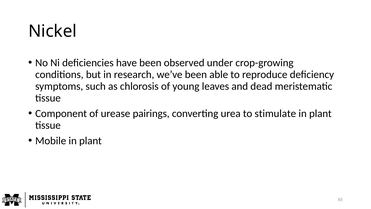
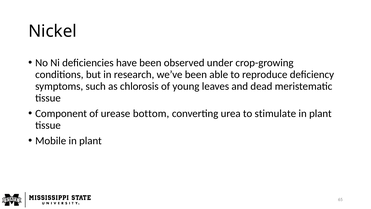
pairings: pairings -> bottom (151, 113)
